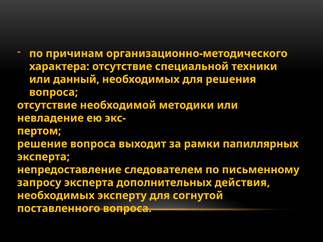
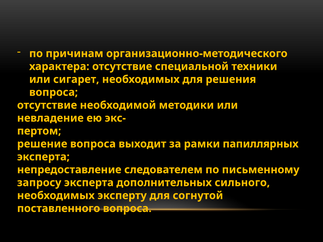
данный: данный -> сигарет (76, 79)
действия: действия -> сильного (242, 183)
